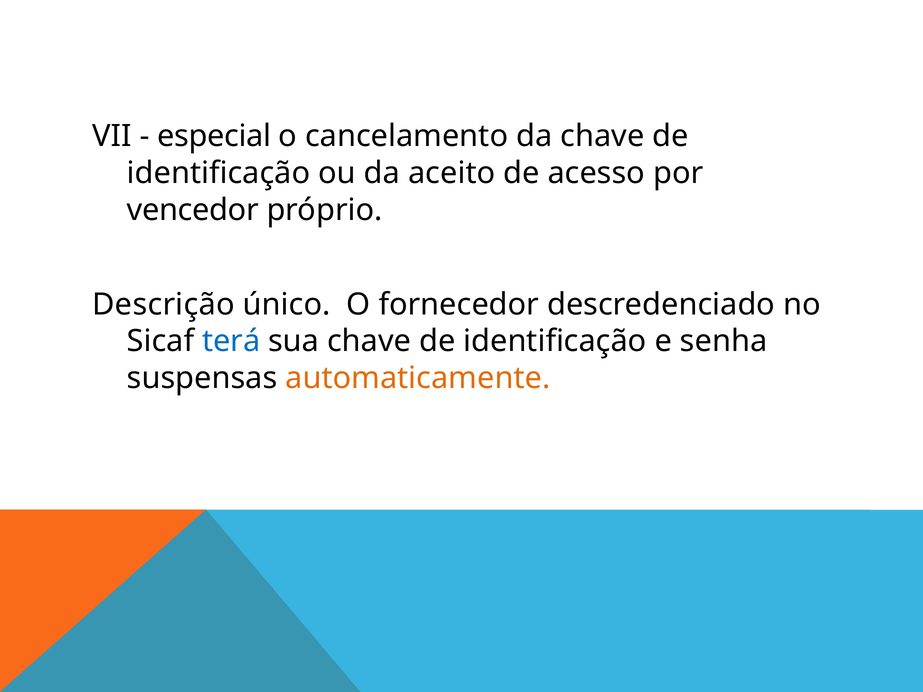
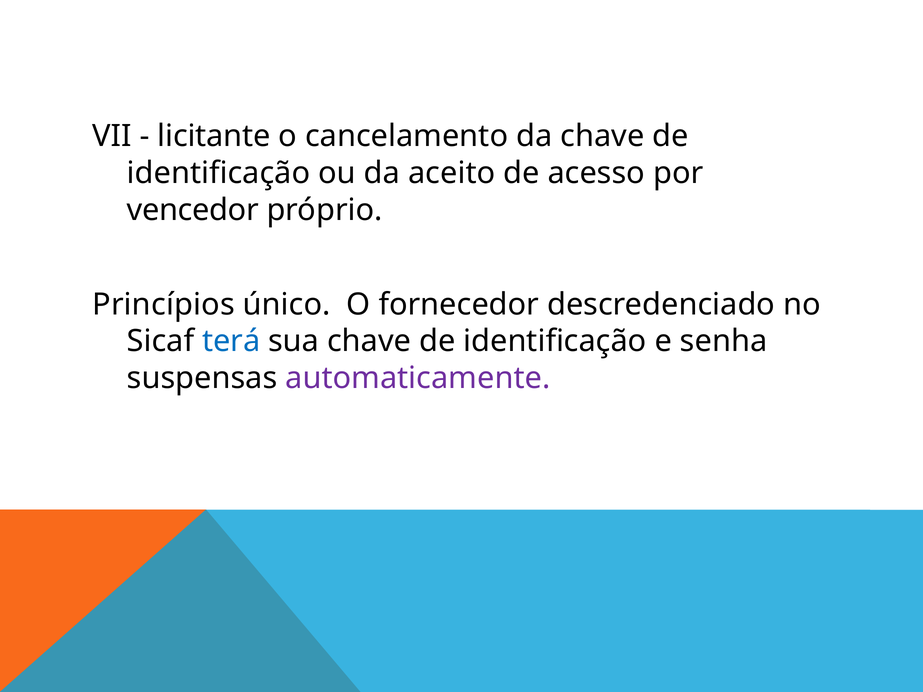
especial: especial -> licitante (214, 136)
Descrição: Descrição -> Princípios (164, 304)
automaticamente colour: orange -> purple (418, 378)
